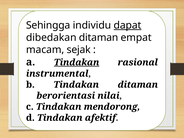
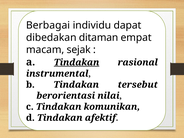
Sehingga: Sehingga -> Berbagai (48, 25)
dapat underline: present -> none (128, 25)
Tindakan ditaman: ditaman -> tersebut (138, 85)
mendorong: mendorong -> komunikan (112, 107)
